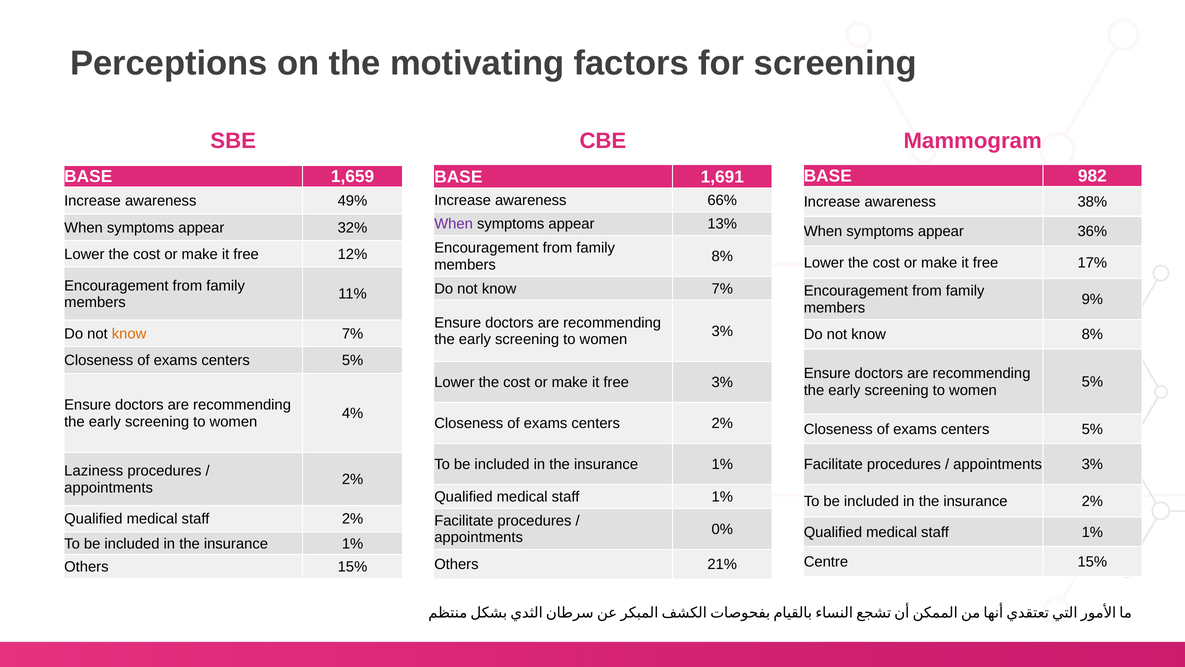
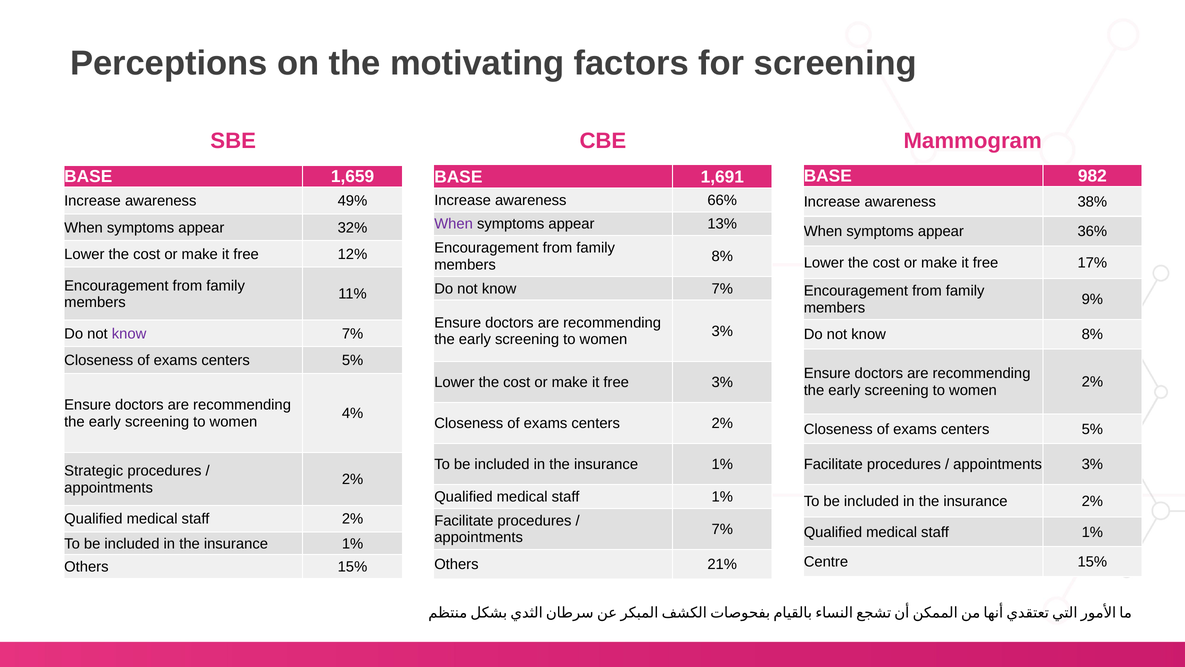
know colour: orange -> purple (129, 334)
5%: 5% -> 2% (1092, 382)
Laziness: Laziness -> Strategic (94, 471)
0%: 0% -> 7% (722, 529)
